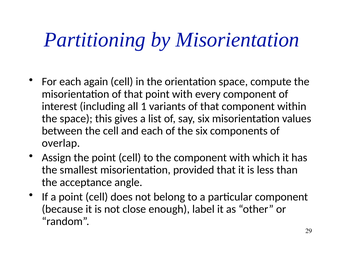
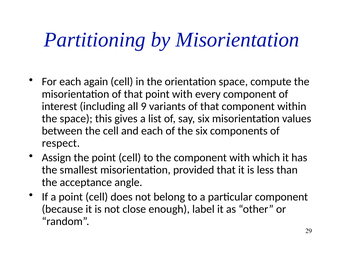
1: 1 -> 9 (144, 106)
overlap: overlap -> respect (61, 143)
